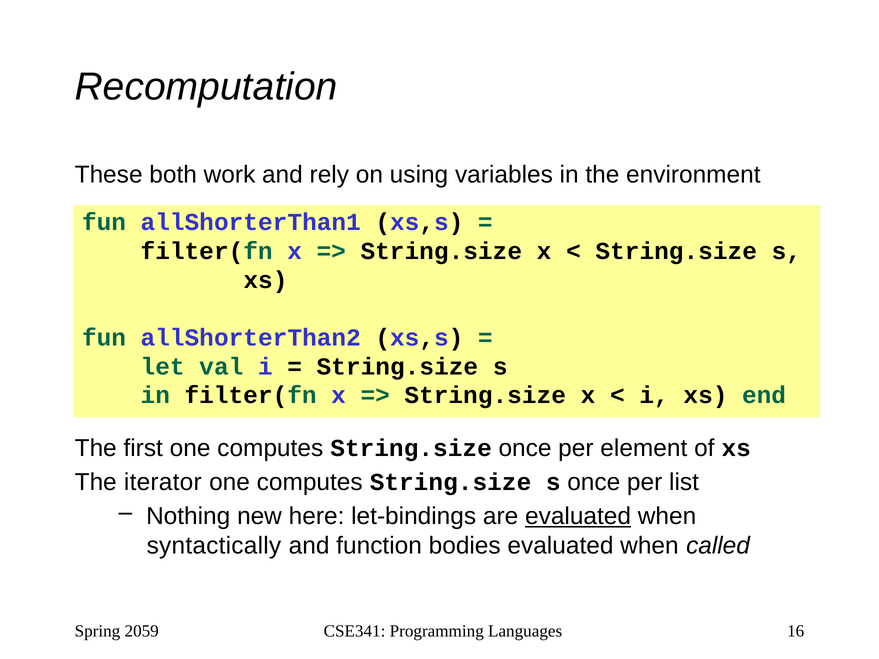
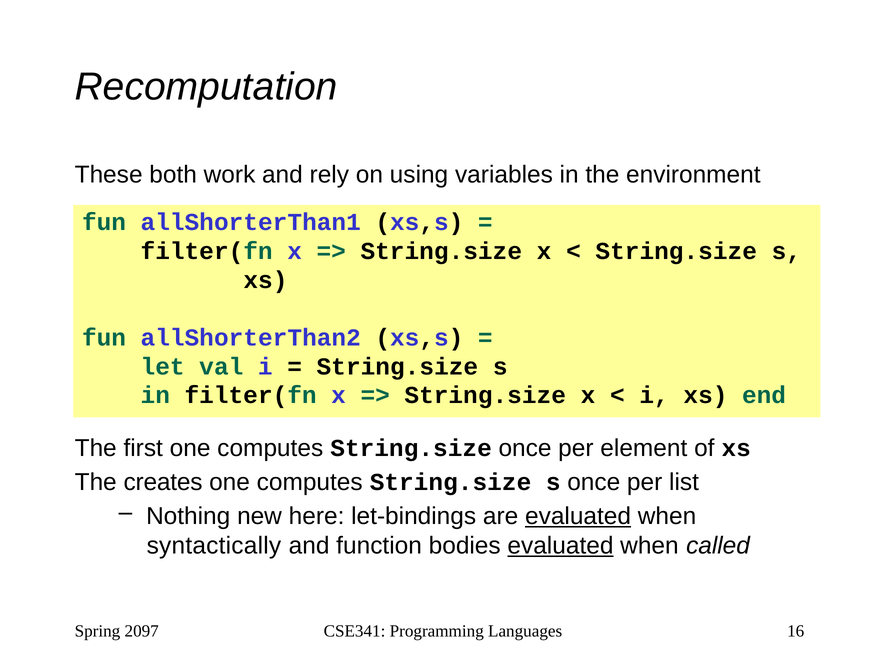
iterator: iterator -> creates (163, 482)
evaluated underline: none -> present (560, 546)
2059: 2059 -> 2097 (142, 631)
